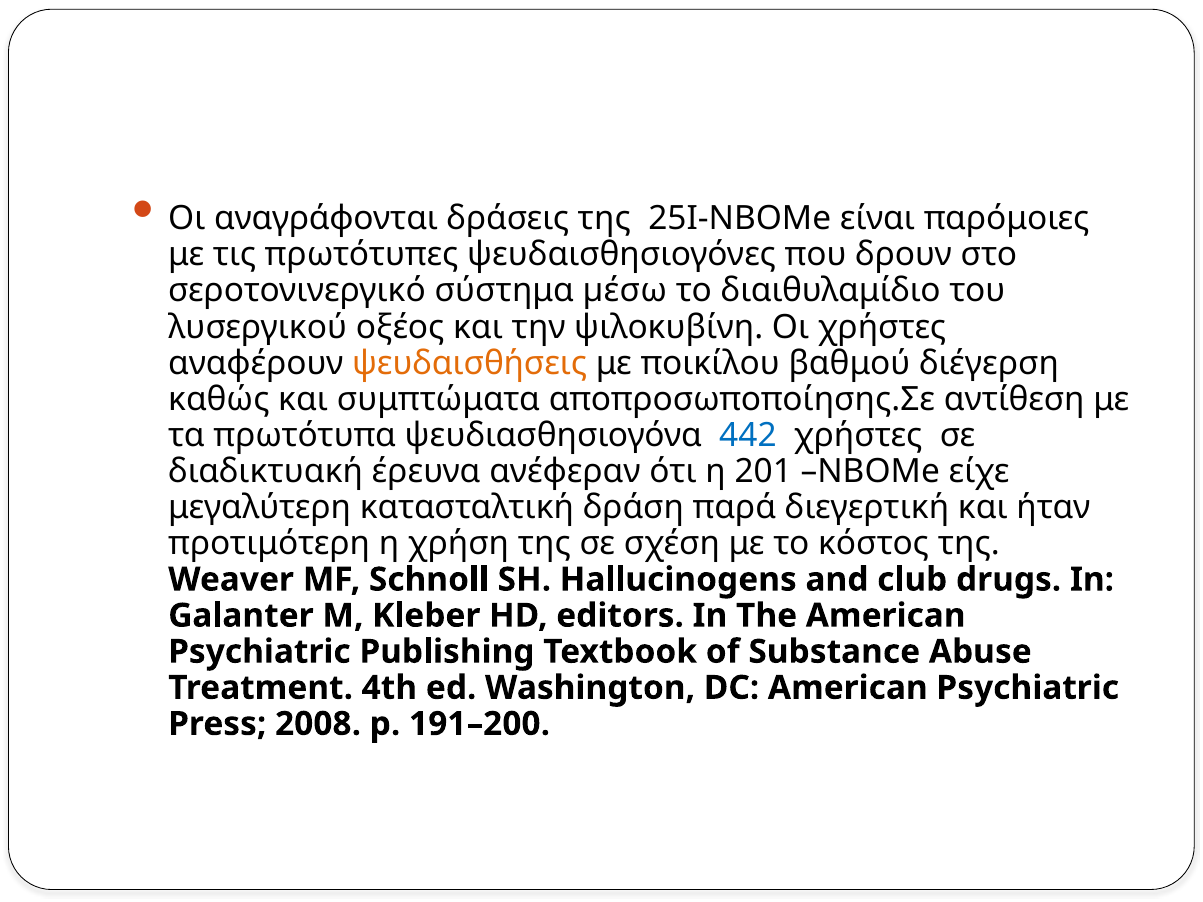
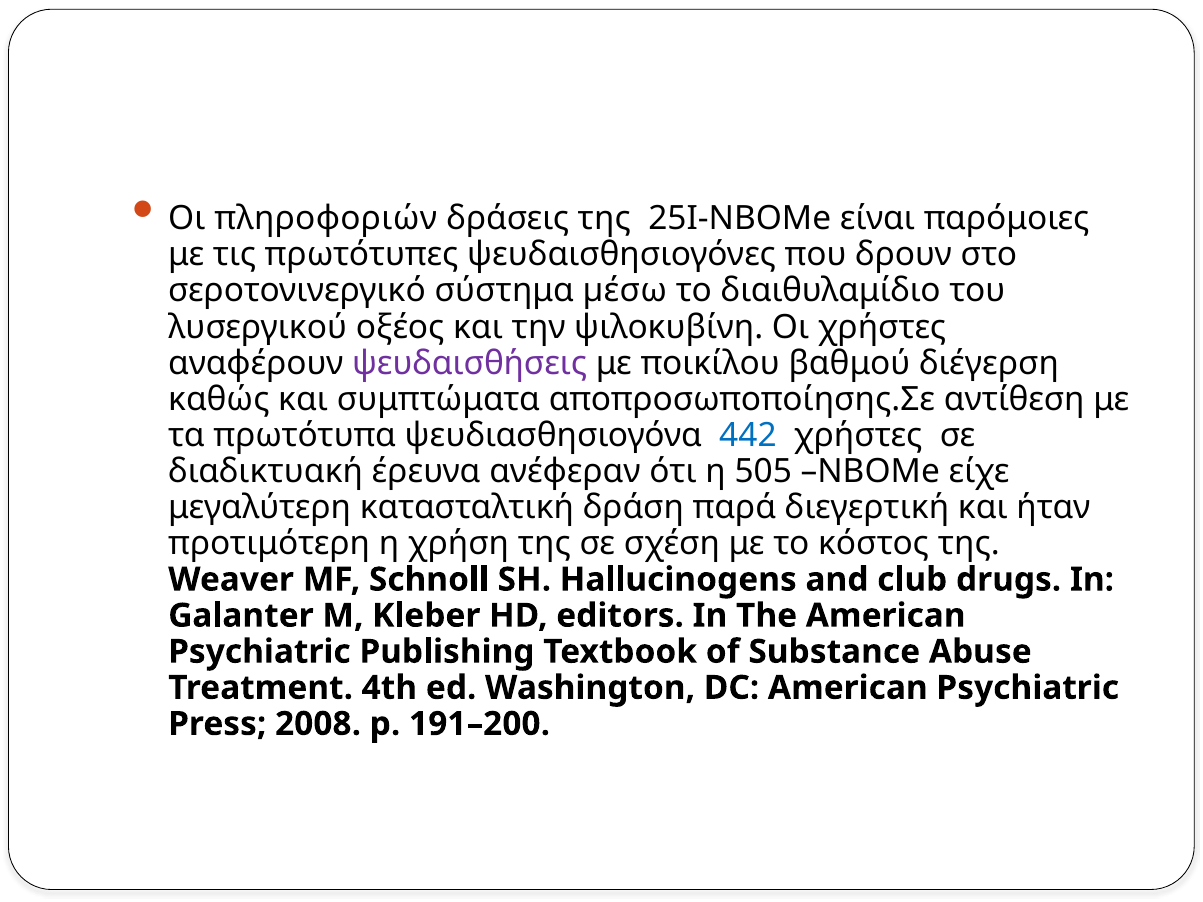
αναγράφονται: αναγράφονται -> πληροφοριών (326, 219)
ψευδαισθήσεις colour: orange -> purple (470, 363)
201: 201 -> 505 (763, 471)
